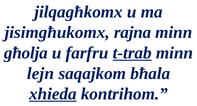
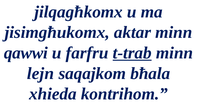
rajna: rajna -> aktar (132, 32)
għolja: għolja -> qawwi (26, 53)
xhieda underline: present -> none (53, 94)
